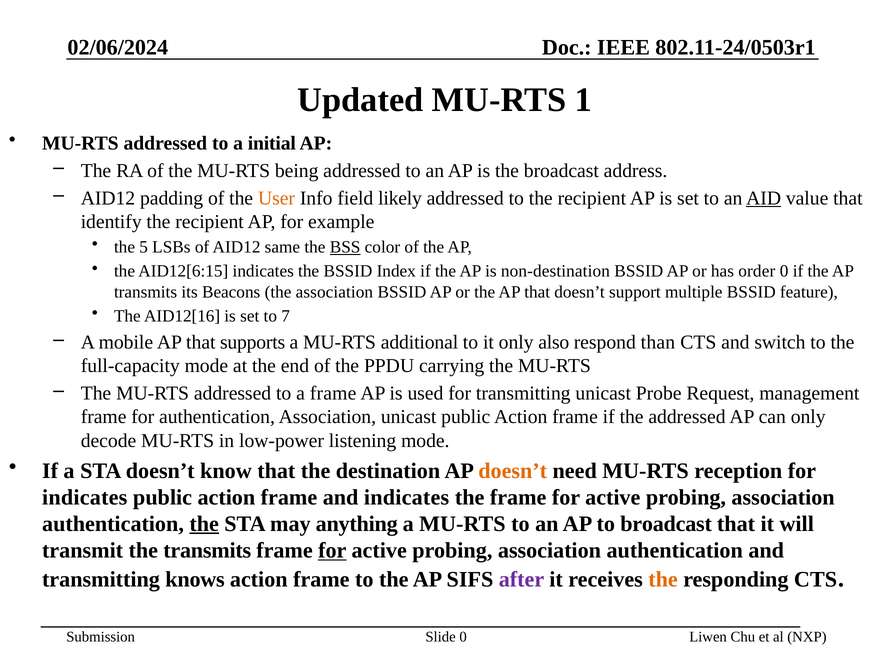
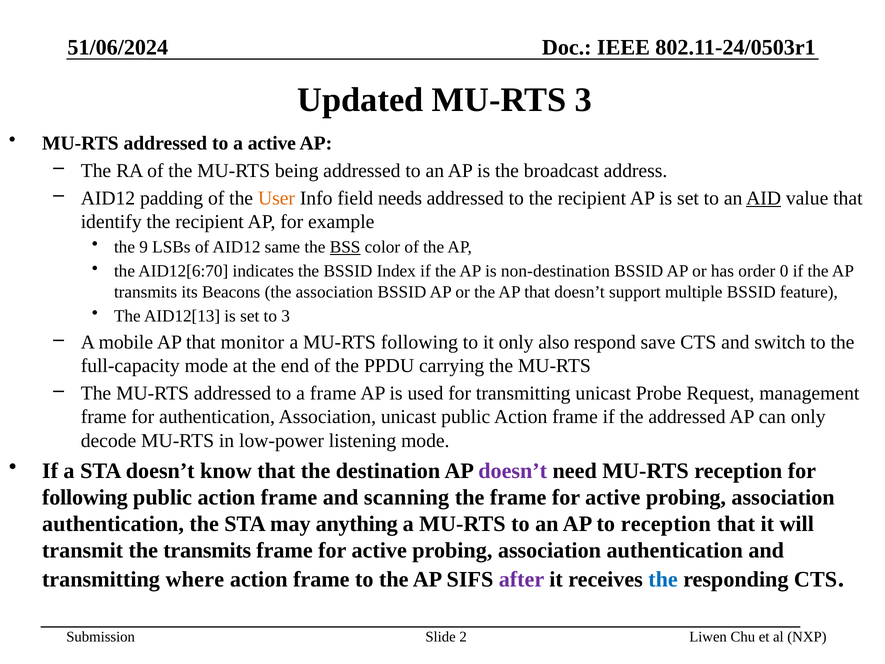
02/06/2024: 02/06/2024 -> 51/06/2024 (118, 47)
MU-RTS 1: 1 -> 3 (583, 100)
a initial: initial -> active (272, 143)
likely: likely -> needs (400, 198)
5: 5 -> 9 (144, 247)
AID12[6:15: AID12[6:15 -> AID12[6:70 (183, 271)
AID12[16: AID12[16 -> AID12[13 (182, 316)
to 7: 7 -> 3 (286, 316)
supports: supports -> monitor (252, 342)
MU-RTS additional: additional -> following (419, 342)
than: than -> save (658, 342)
doesn’t colour: orange -> purple (513, 471)
indicates: indicates -> following (85, 497)
and indicates: indicates -> scanning (407, 497)
the underline: present -> none (204, 524)
to broadcast: broadcast -> reception (666, 524)
for underline: present -> none (332, 550)
knows: knows -> where (195, 579)
the colour: orange -> blue (663, 579)
Slide 0: 0 -> 2 (463, 637)
